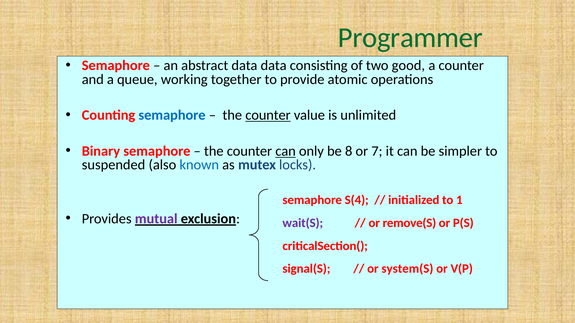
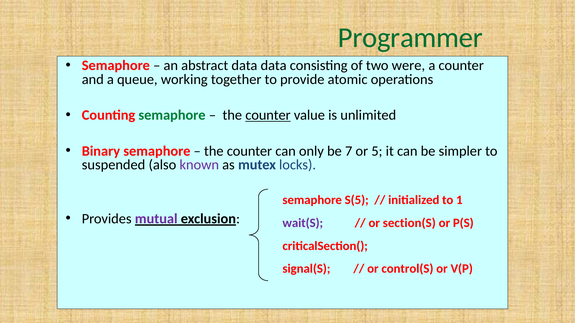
good: good -> were (408, 66)
semaphore colour: blue -> green (172, 115)
can underline: present -> none (286, 151)
8: 8 -> 7 (349, 151)
7: 7 -> 5 (377, 151)
known colour: blue -> purple (199, 165)
S(4: S(4 -> S(5 (357, 200)
remove(S: remove(S -> section(S (409, 223)
system(S: system(S -> control(S (407, 269)
